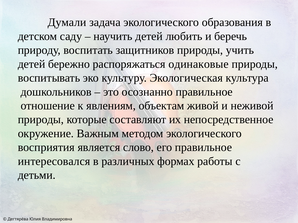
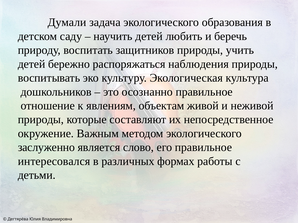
одинаковые: одинаковые -> наблюдения (199, 64)
восприятия: восприятия -> заслуженно (46, 148)
